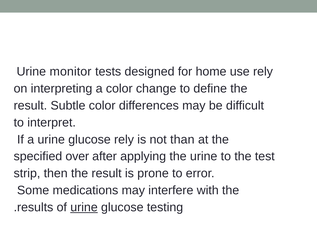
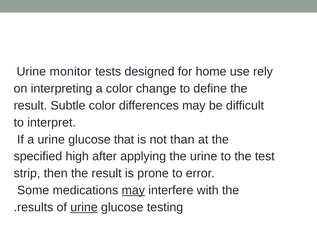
glucose rely: rely -> that (124, 140)
over: over -> high (77, 157)
may underline: none -> present (133, 191)
